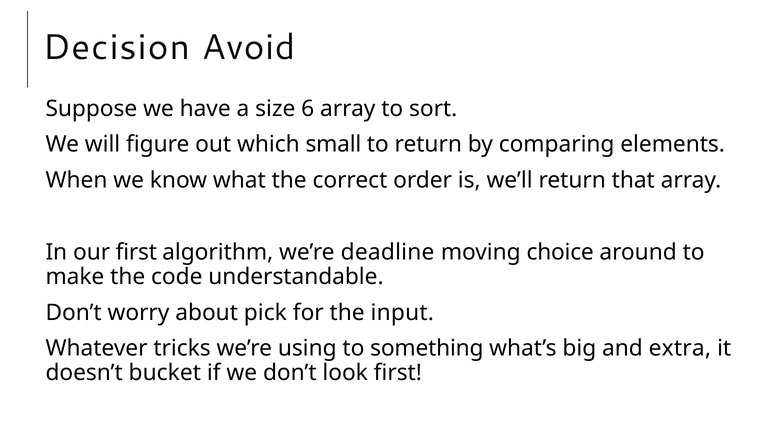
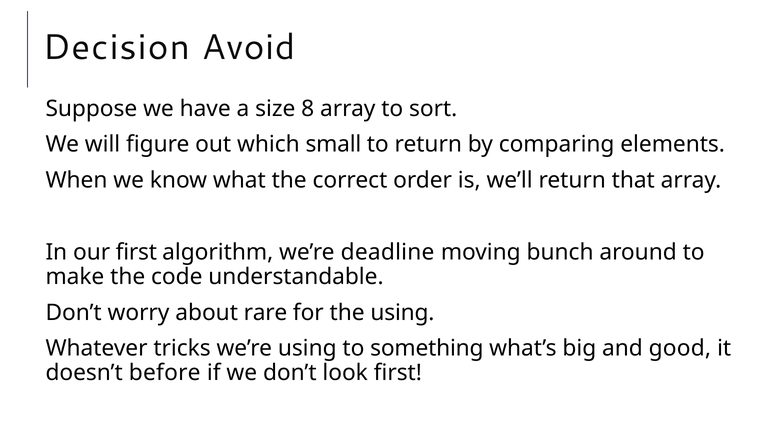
6: 6 -> 8 (308, 109)
choice: choice -> bunch (560, 252)
pick: pick -> rare (265, 313)
the input: input -> using (402, 313)
extra: extra -> good (680, 349)
bucket: bucket -> before (165, 373)
